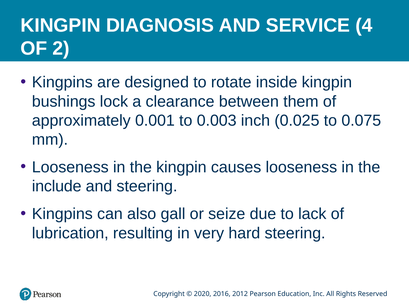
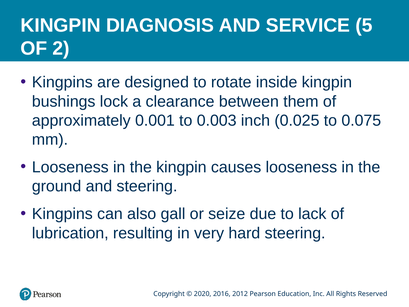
4: 4 -> 5 (364, 25)
include: include -> ground (57, 186)
